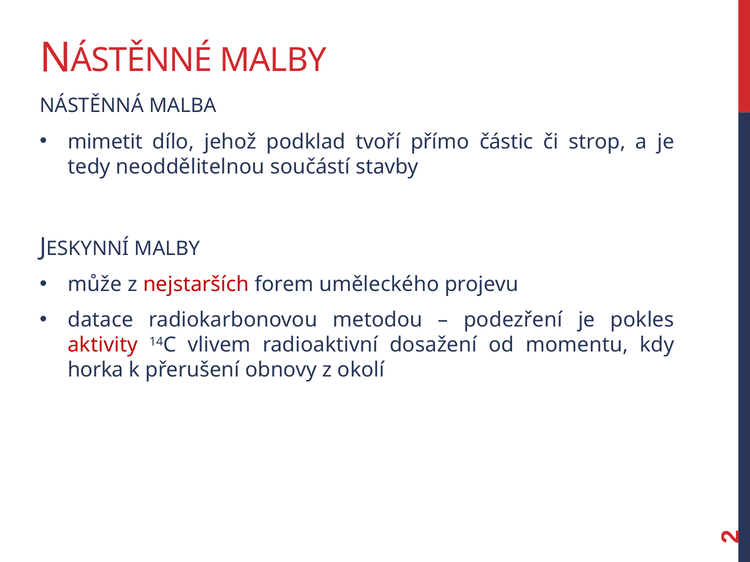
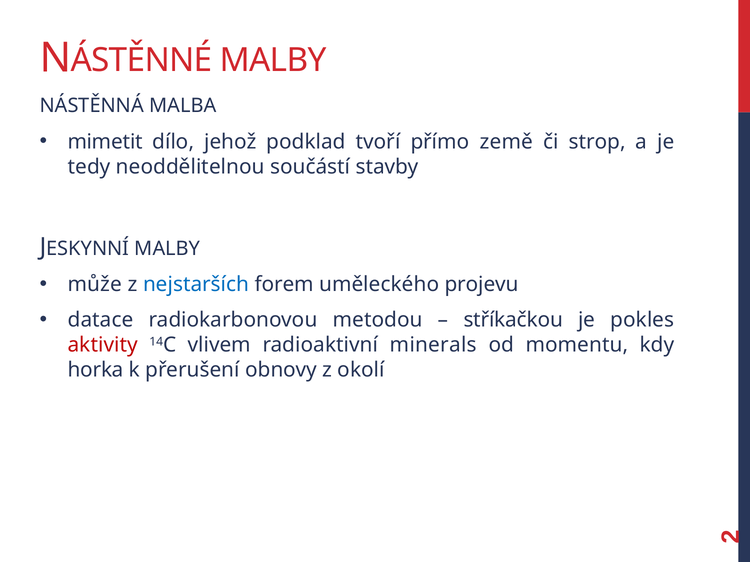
částic: částic -> země (506, 142)
nejstarších colour: red -> blue (196, 285)
podezření: podezření -> stříkačkou (513, 320)
dosažení: dosažení -> minerals (433, 345)
